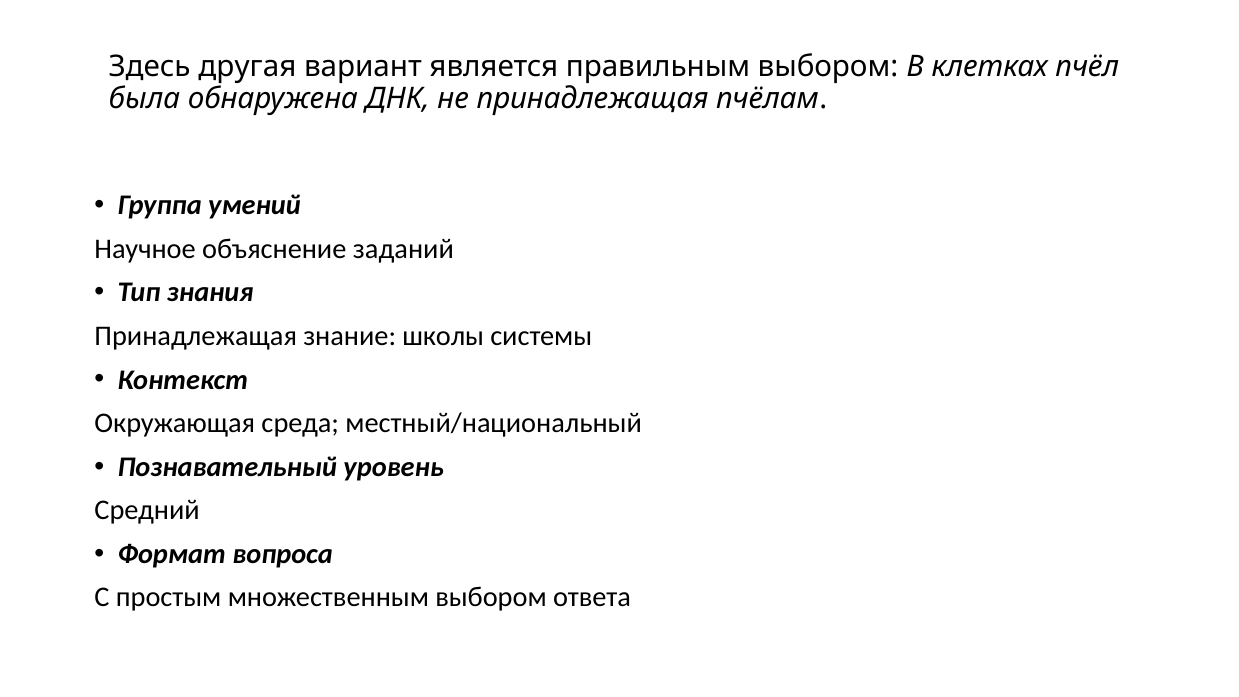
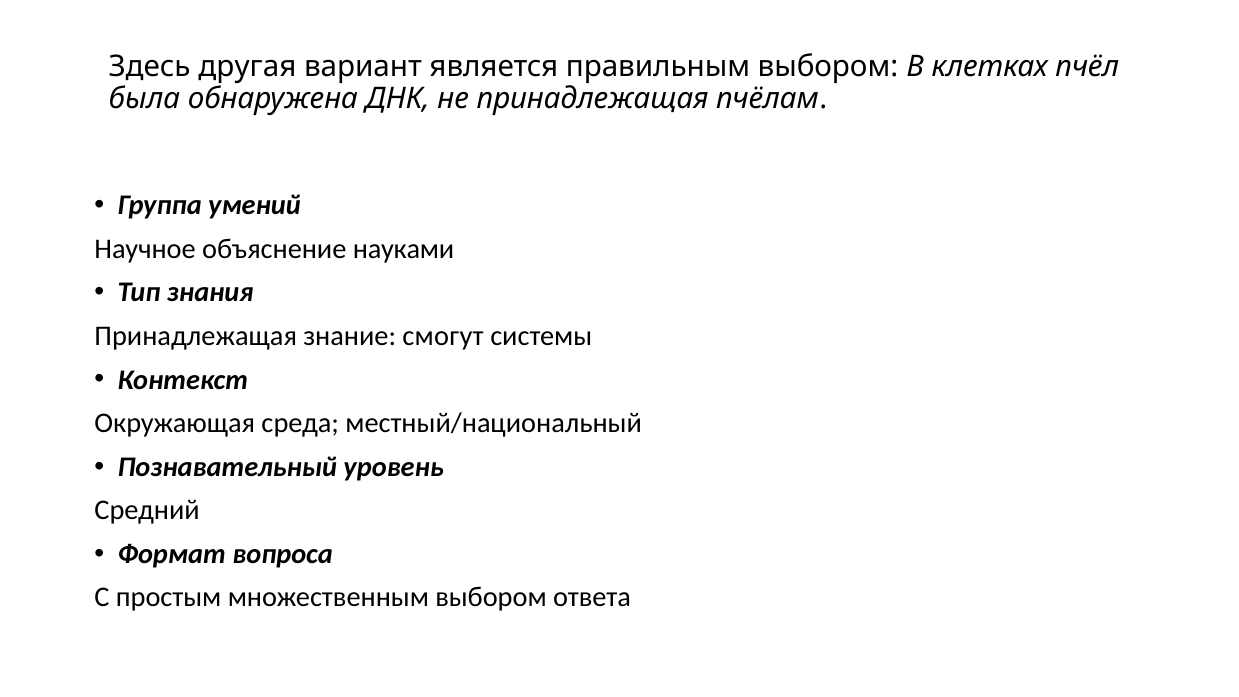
заданий: заданий -> науками (404, 249)
школы: школы -> смогут (443, 336)
